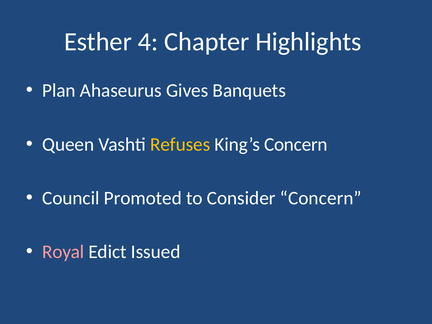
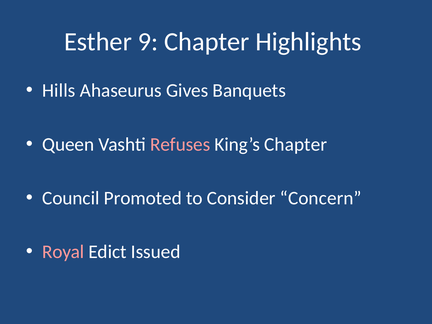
4: 4 -> 9 (148, 42)
Plan: Plan -> Hills (59, 91)
Refuses colour: yellow -> pink (180, 144)
King’s Concern: Concern -> Chapter (296, 144)
